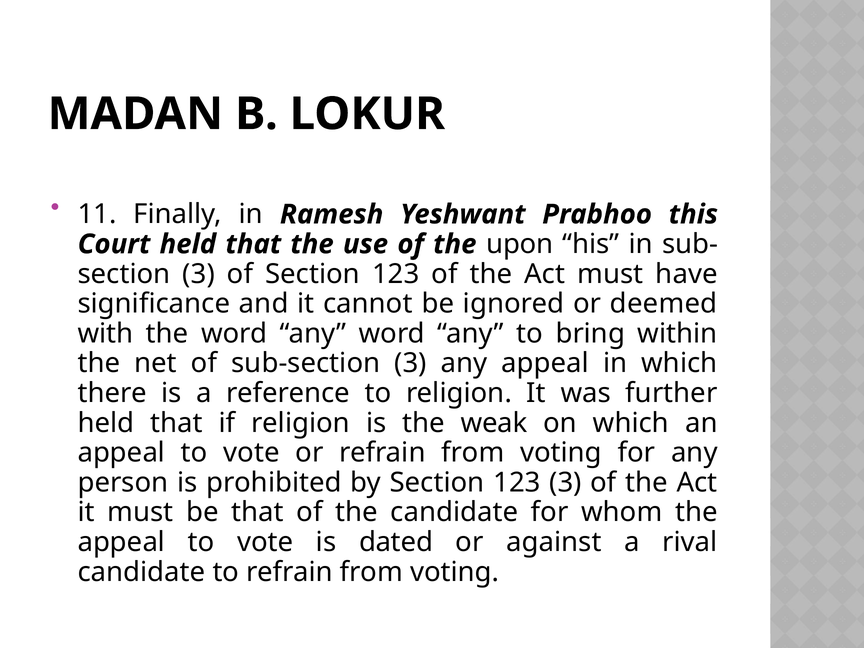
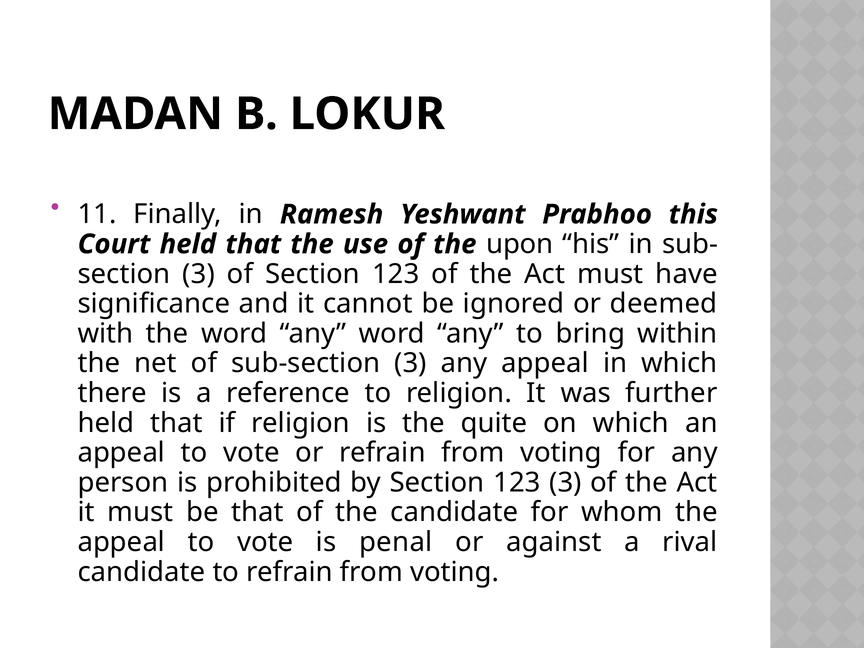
weak: weak -> quite (494, 423)
dated: dated -> penal (396, 542)
